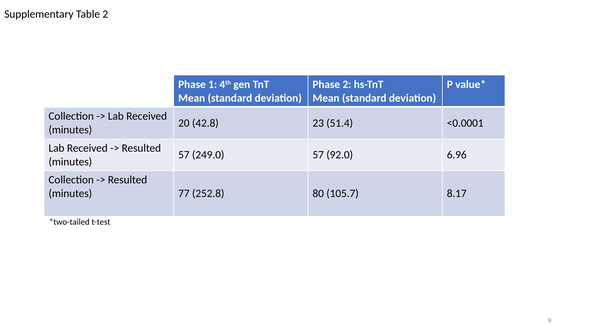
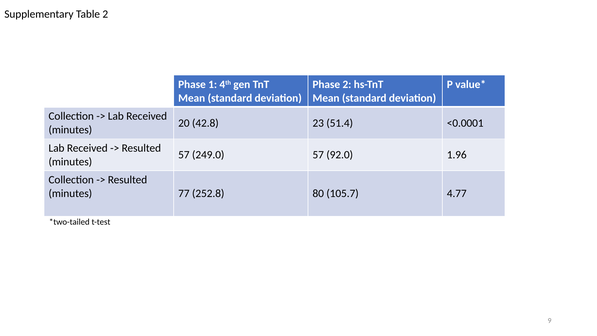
6.96: 6.96 -> 1.96 (457, 155)
8.17: 8.17 -> 4.77 (457, 193)
